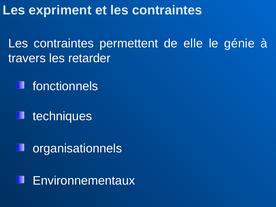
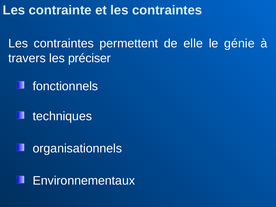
expriment: expriment -> contrainte (60, 10)
retarder: retarder -> préciser (89, 58)
